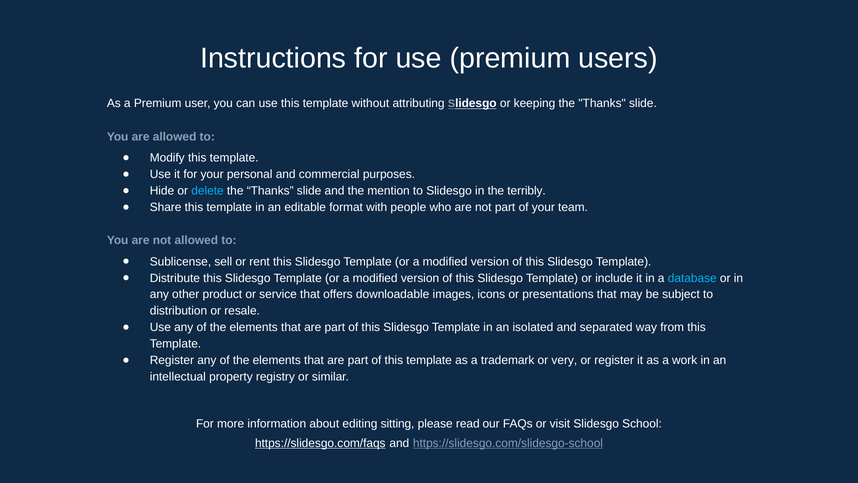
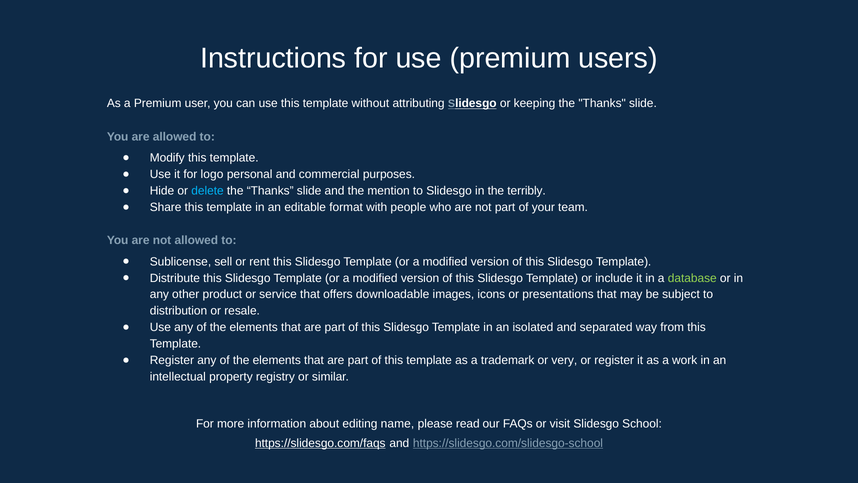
for your: your -> logo (212, 174)
database colour: light blue -> light green (692, 278)
sitting: sitting -> name (397, 424)
